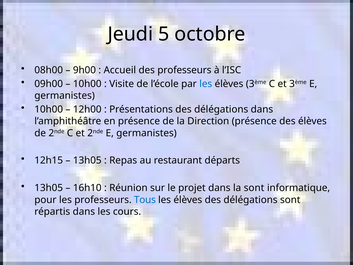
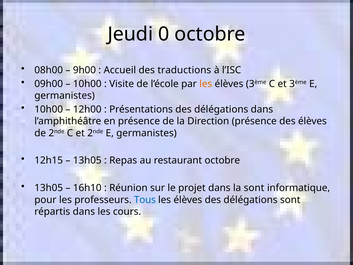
5: 5 -> 0 (164, 34)
des professeurs: professeurs -> traductions (184, 70)
les colour: blue -> orange (206, 84)
restaurant départs: départs -> octobre (222, 160)
